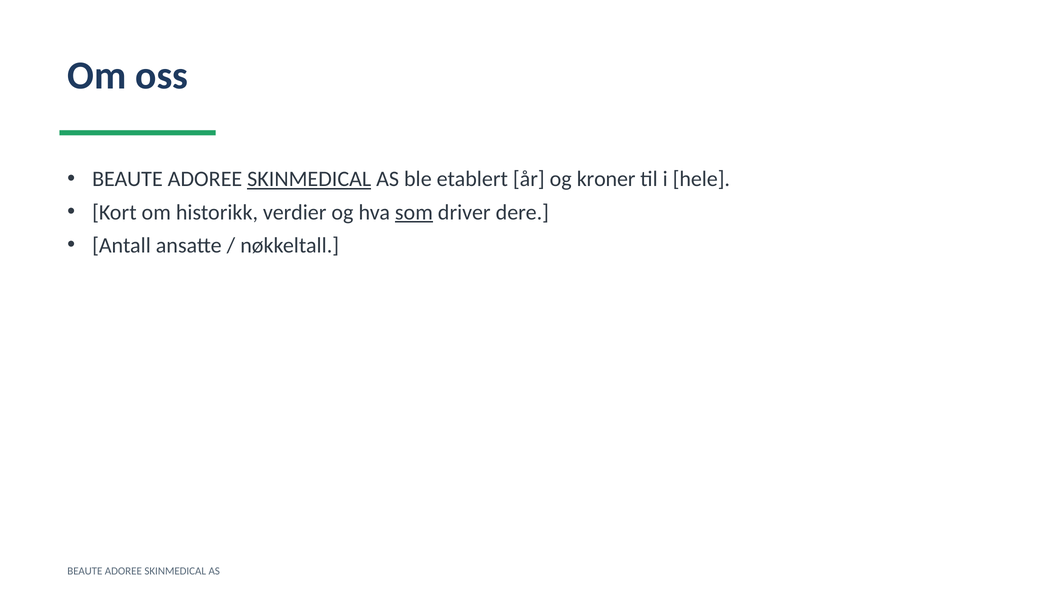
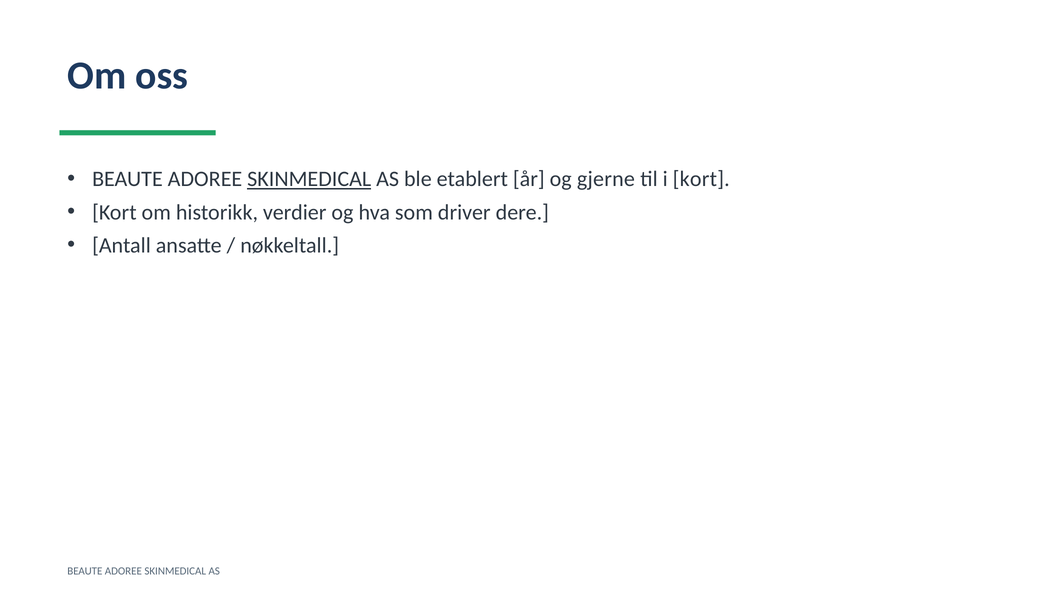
kroner: kroner -> gjerne (606, 179)
i hele: hele -> kort (701, 179)
som underline: present -> none (414, 212)
